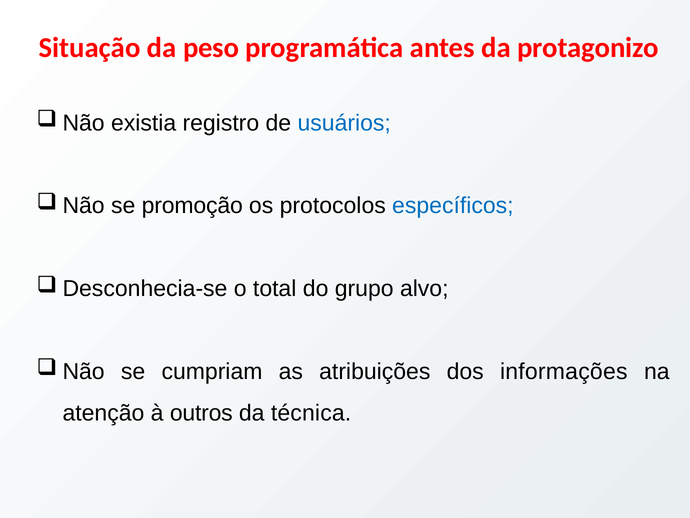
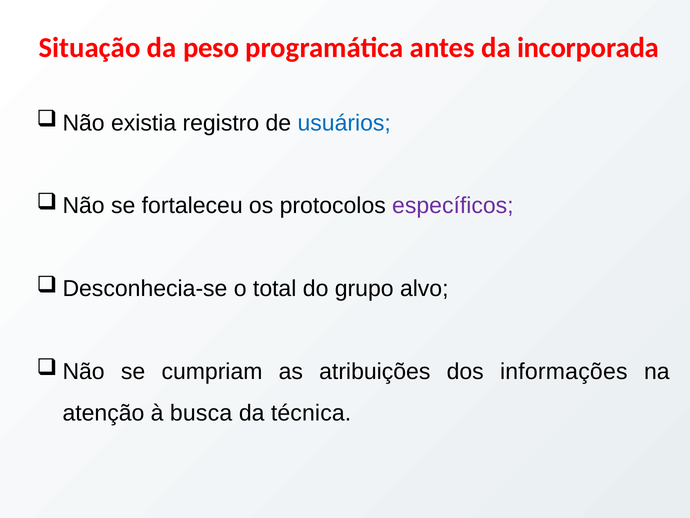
protagonizo: protagonizo -> incorporada (588, 48)
promoção: promoção -> fortaleceu (192, 206)
específicos colour: blue -> purple (453, 206)
outros: outros -> busca (201, 413)
